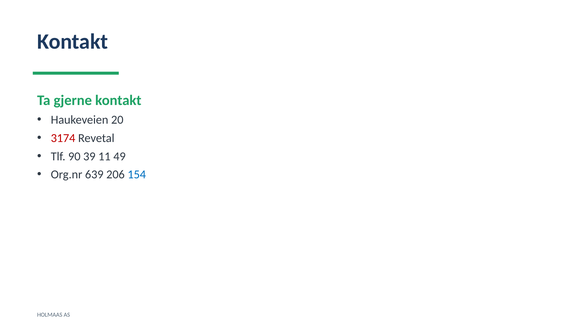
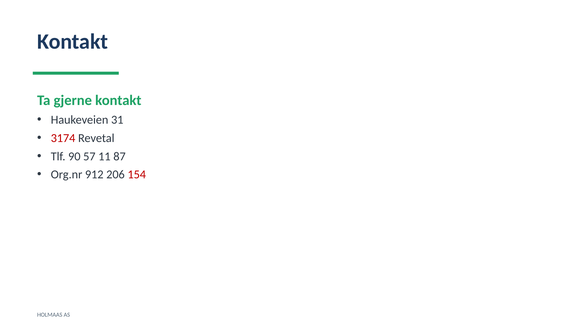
20: 20 -> 31 (117, 120)
39: 39 -> 57 (89, 156)
49: 49 -> 87 (120, 156)
639: 639 -> 912 (94, 175)
154 colour: blue -> red (137, 175)
